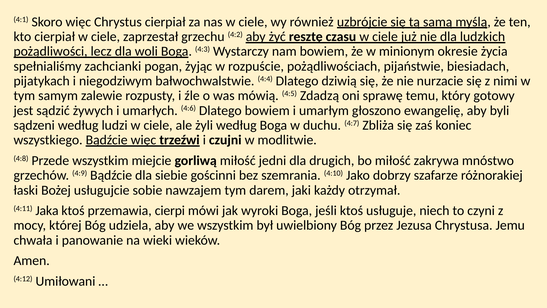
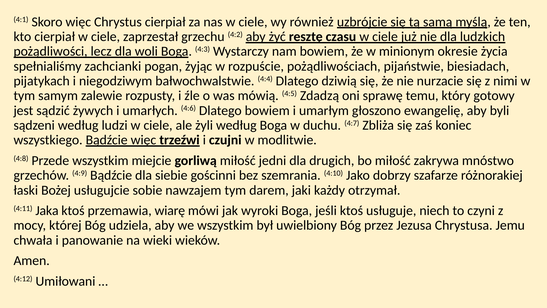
cierpi: cierpi -> wiarę (170, 210)
